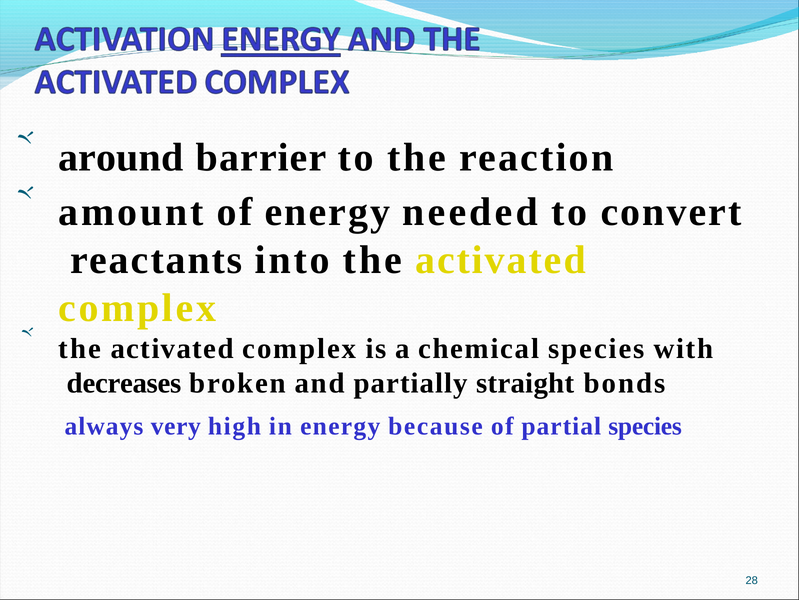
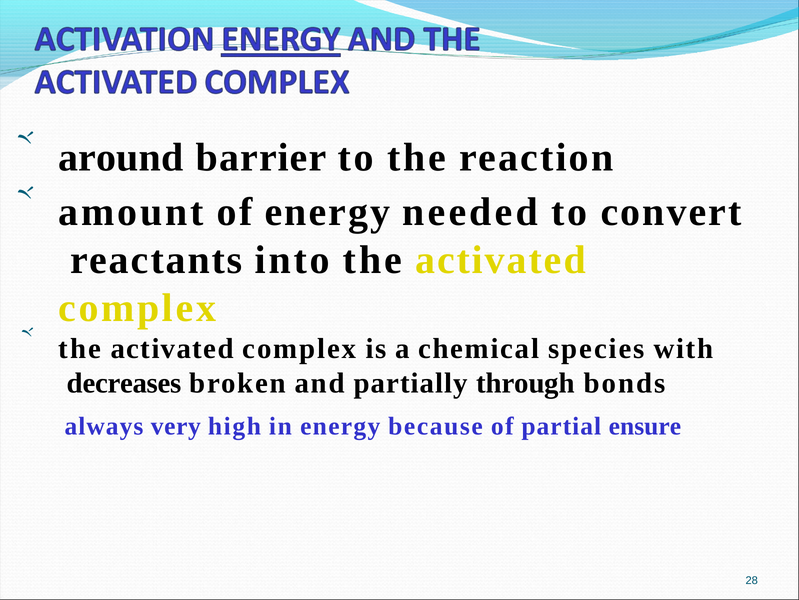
straight: straight -> through (526, 383)
partial species: species -> ensure (645, 426)
